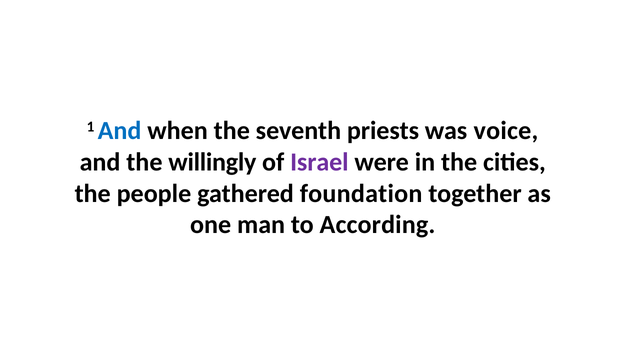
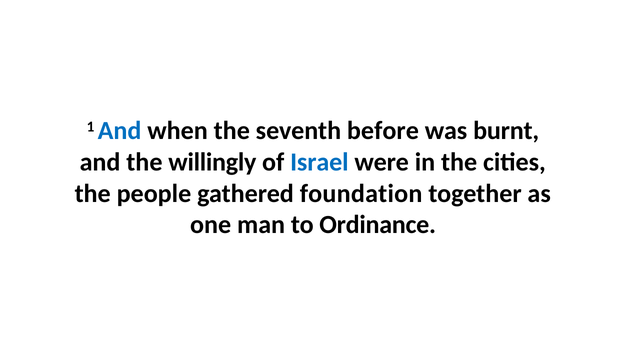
priests: priests -> before (383, 131)
voice: voice -> burnt (506, 131)
Israel colour: purple -> blue (319, 162)
According: According -> Ordinance (378, 225)
